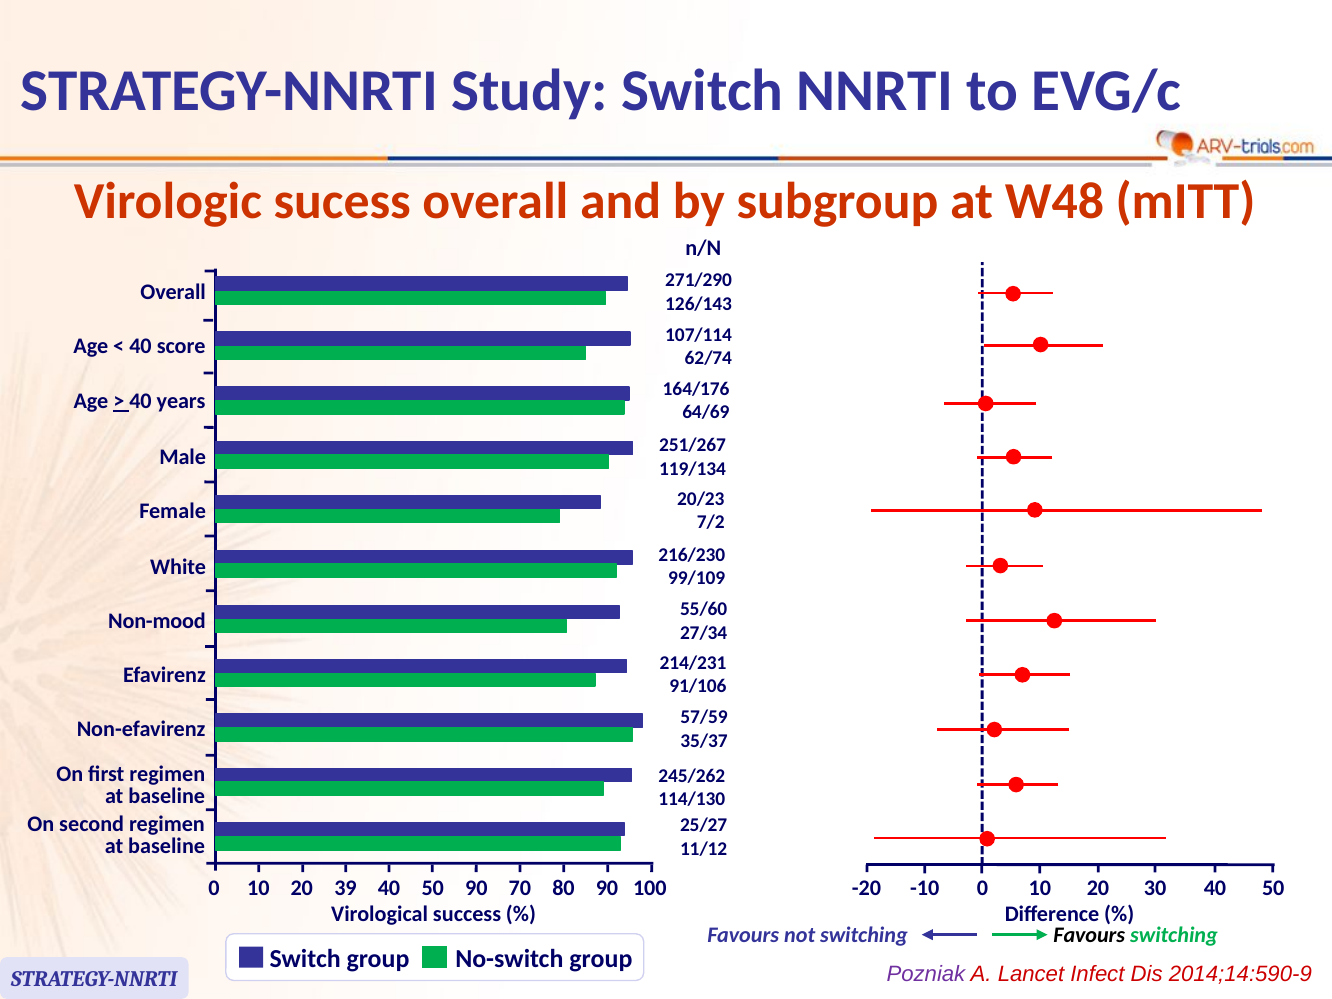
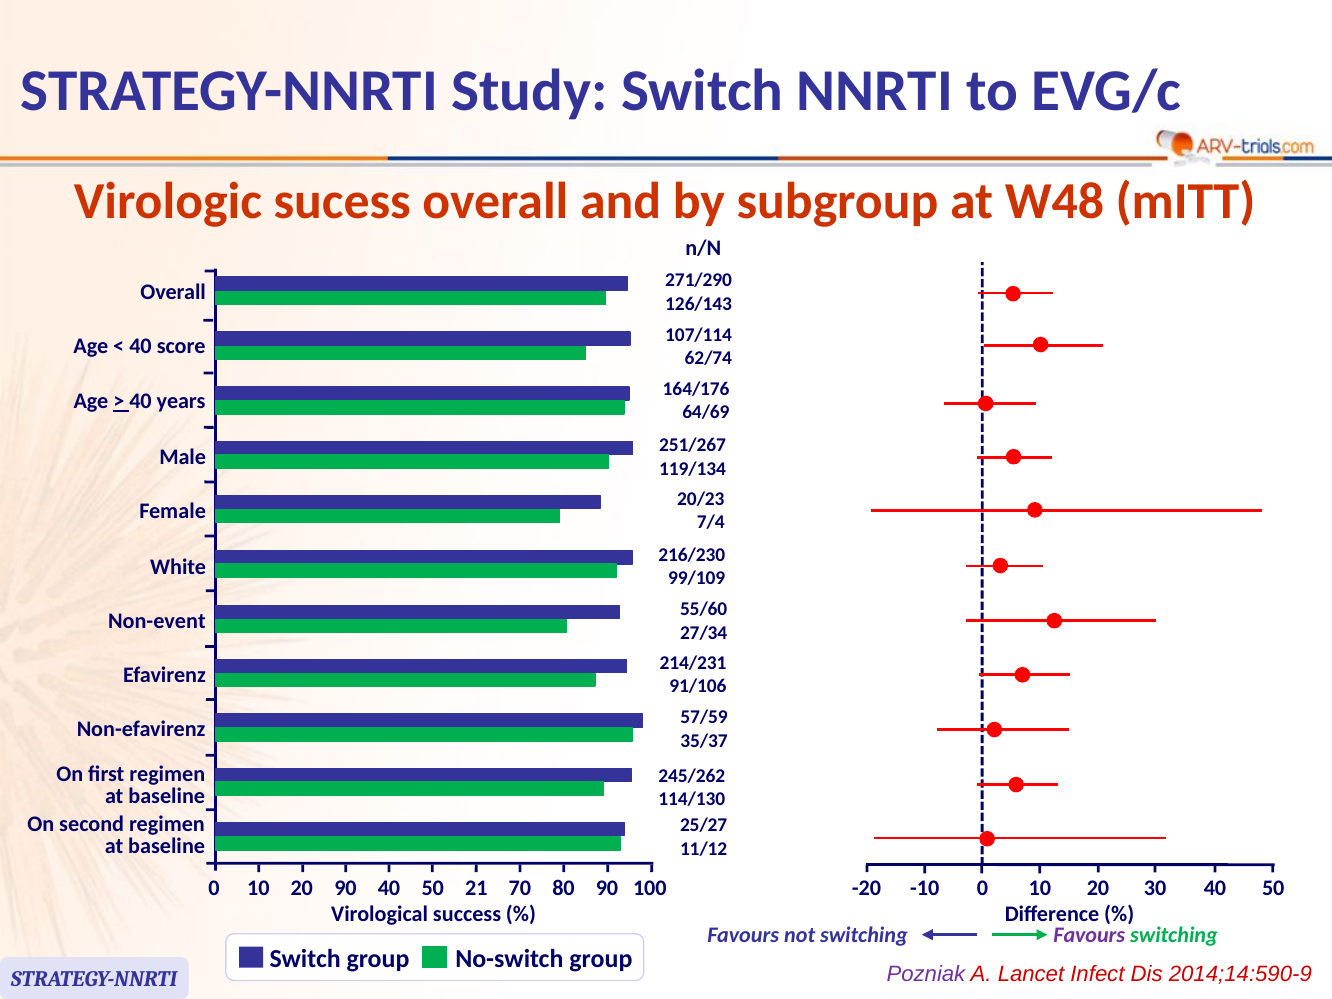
7/2: 7/2 -> 7/4 (711, 523)
Non-mood: Non-mood -> Non-event (157, 622)
20 39: 39 -> 90 (346, 888)
50 90: 90 -> 21 (476, 888)
Favours colour: black -> purple (1089, 936)
